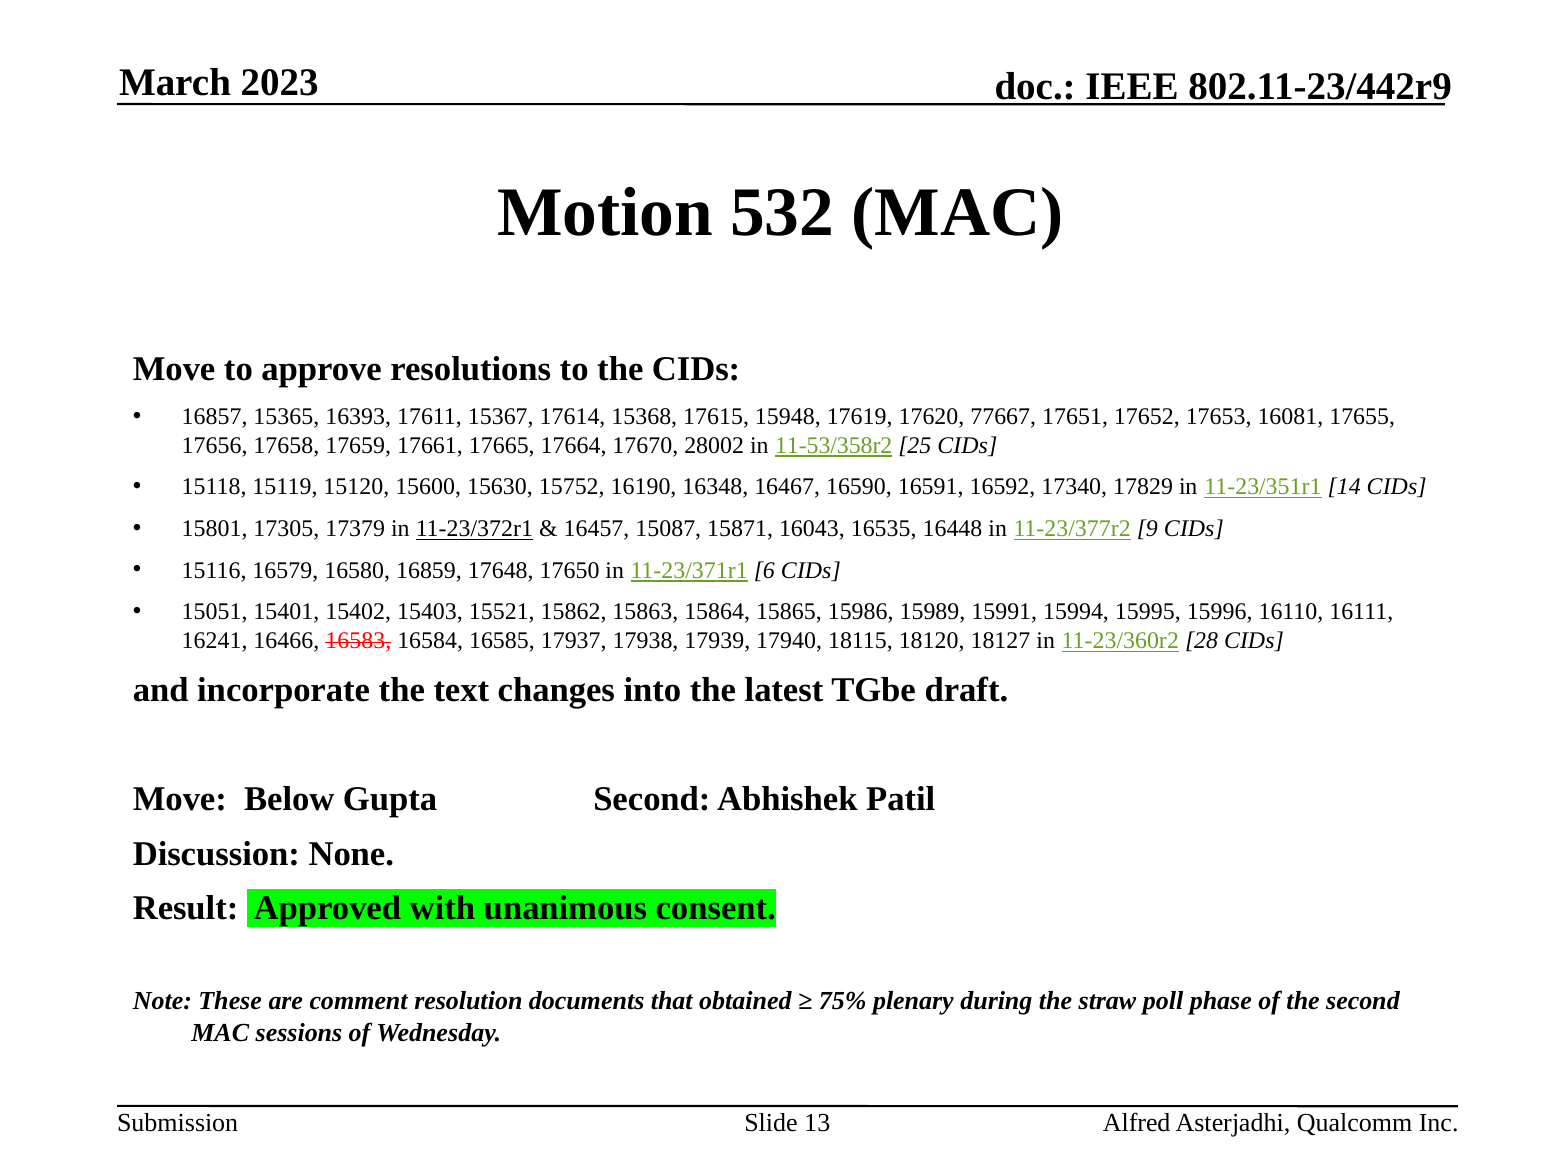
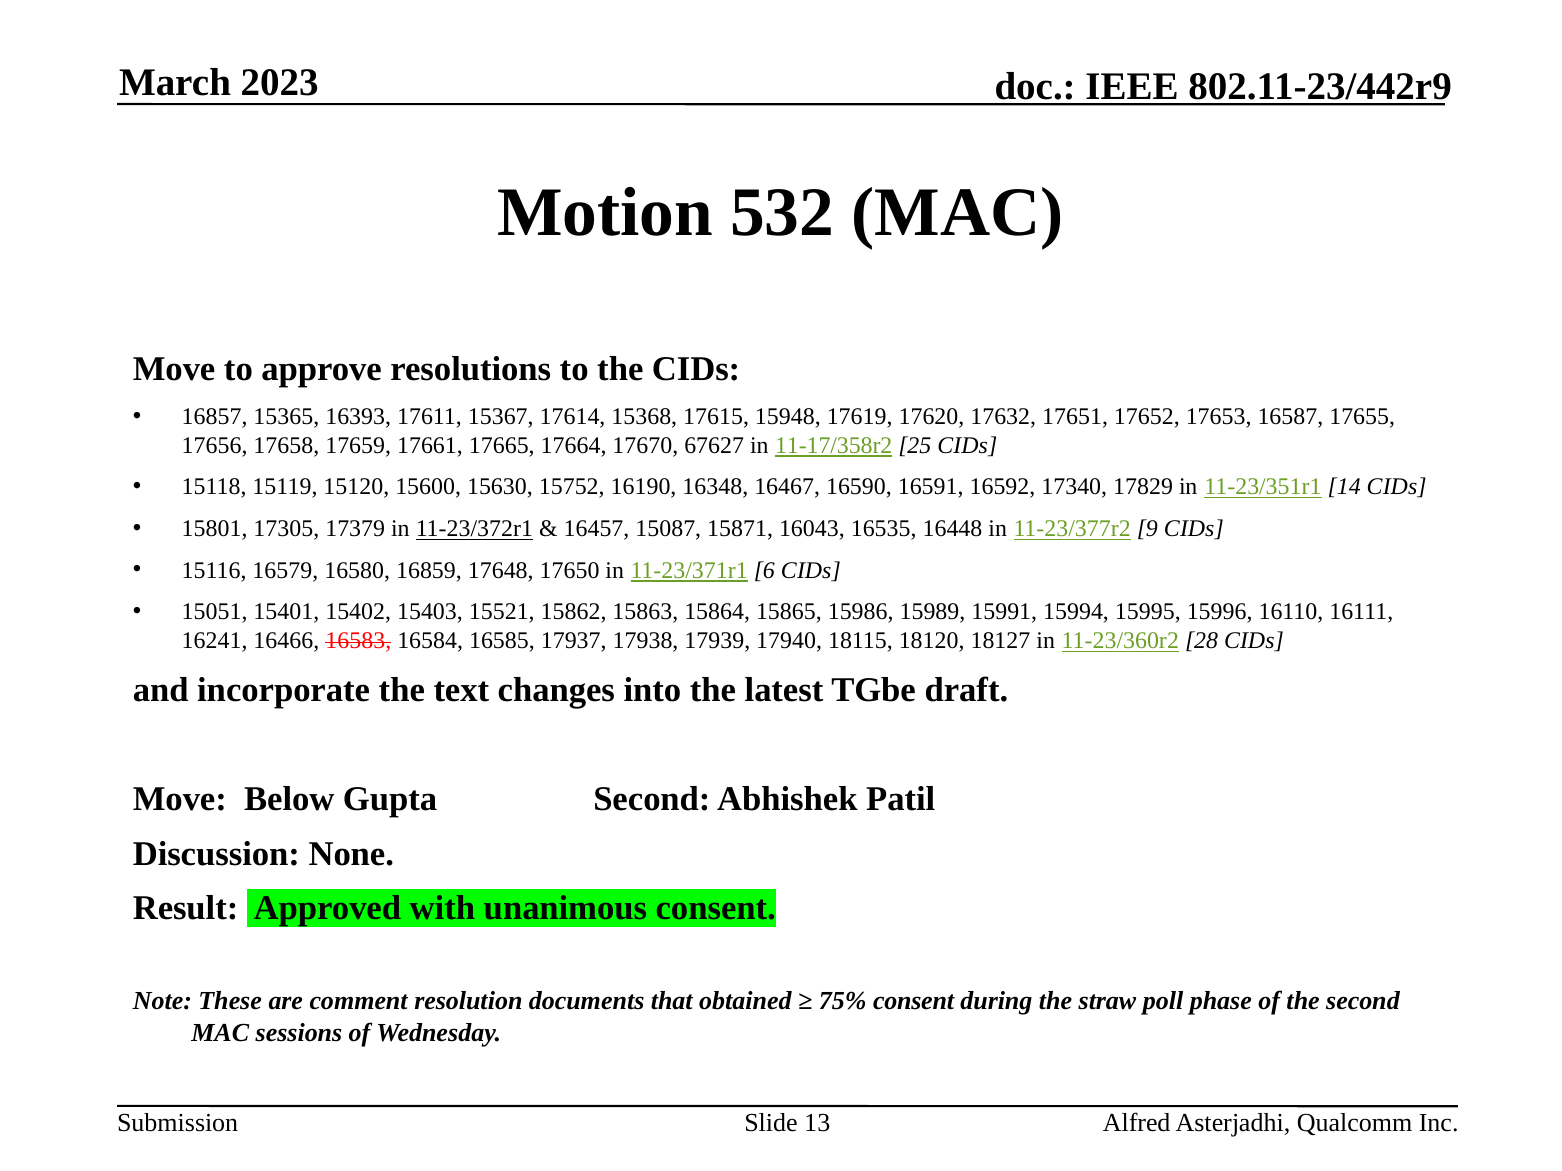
77667: 77667 -> 17632 (1003, 417)
16081: 16081 -> 16587 (1290, 417)
28002: 28002 -> 67627 (714, 446)
11-53/358r2: 11-53/358r2 -> 11-17/358r2 (834, 446)
75% plenary: plenary -> consent (913, 1002)
